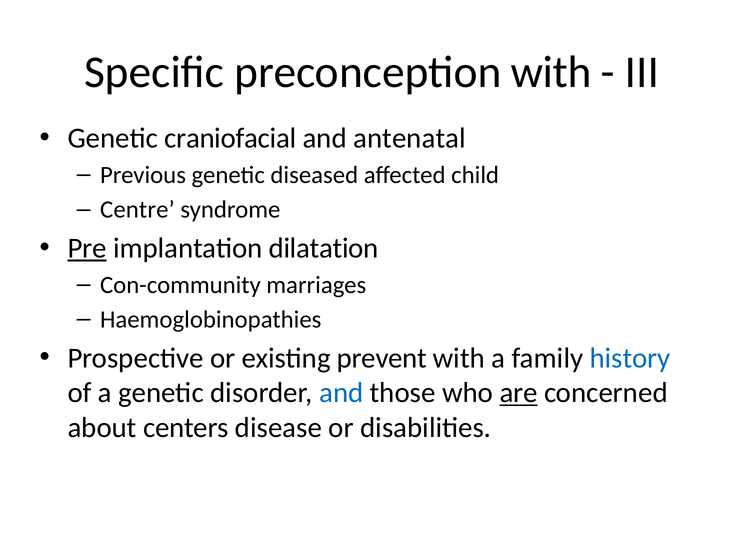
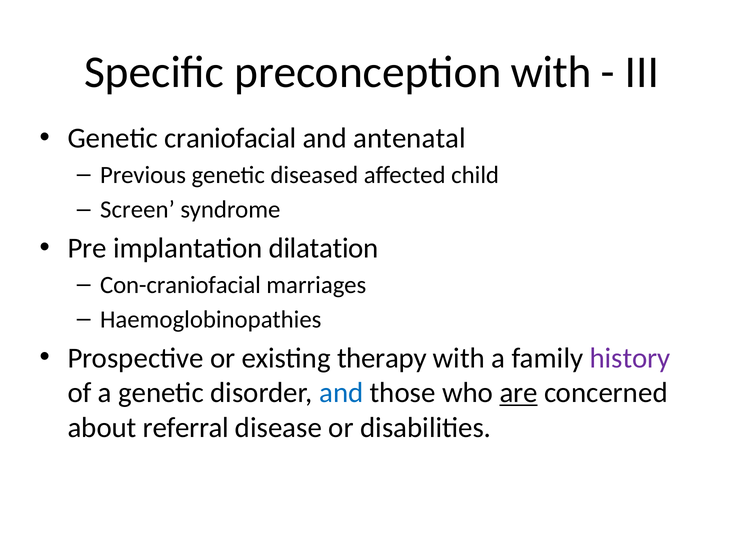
Centre: Centre -> Screen (137, 210)
Pre underline: present -> none (87, 248)
Con-community: Con-community -> Con-craniofacial (180, 285)
prevent: prevent -> therapy (382, 358)
history colour: blue -> purple (630, 358)
centers: centers -> referral (186, 427)
